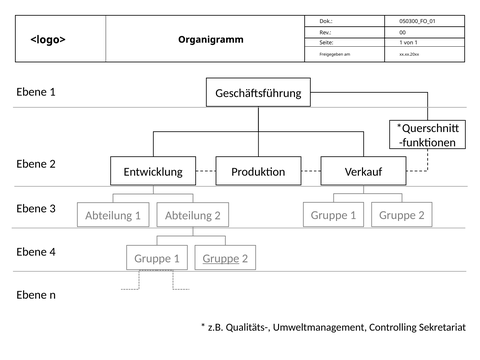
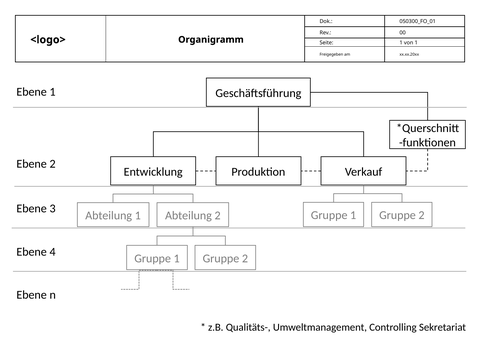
Gruppe underline: present -> none (221, 258)
